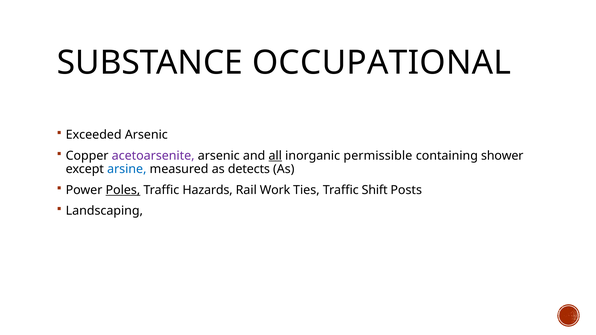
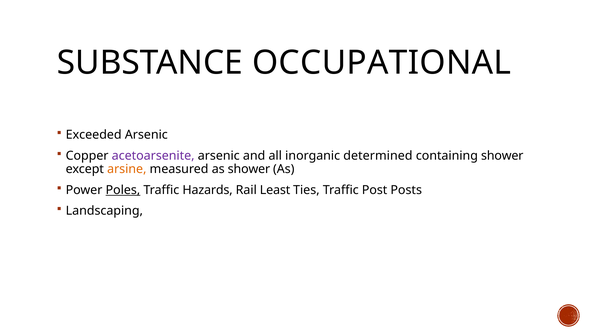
all underline: present -> none (275, 156)
permissible: permissible -> determined (378, 156)
arsine colour: blue -> orange (127, 169)
as detects: detects -> shower (249, 169)
Work: Work -> Least (275, 190)
Shift: Shift -> Post (375, 190)
